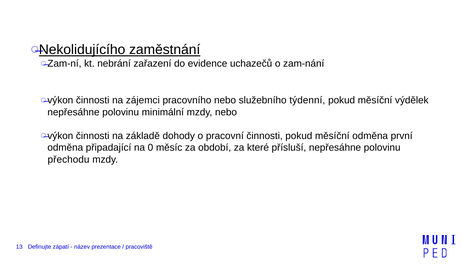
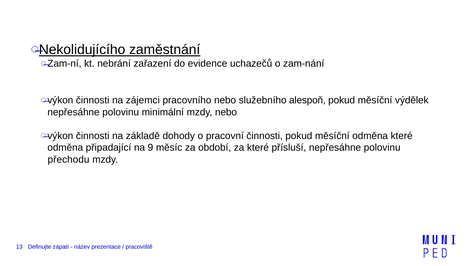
týdenní: týdenní -> alespoň (307, 100)
odměna první: první -> které (402, 136)
0: 0 -> 9 (150, 148)
